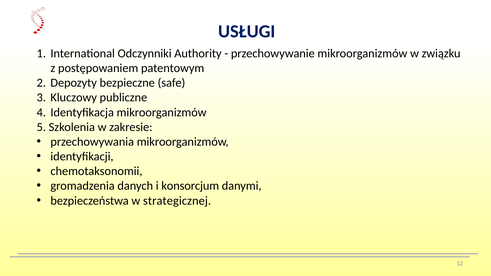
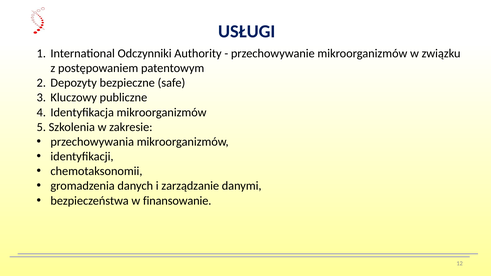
konsorcjum: konsorcjum -> zarządzanie (190, 186)
strategicznej: strategicznej -> finansowanie (177, 201)
